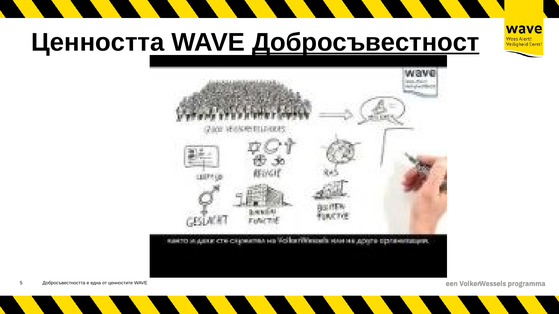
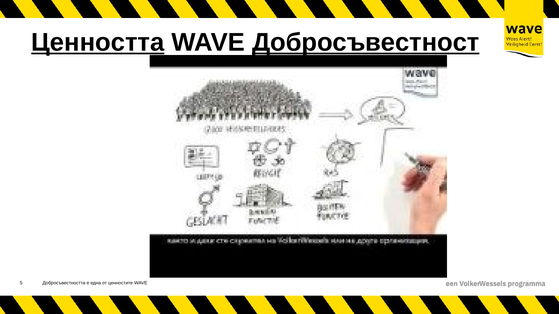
Ценността underline: none -> present (98, 43)
